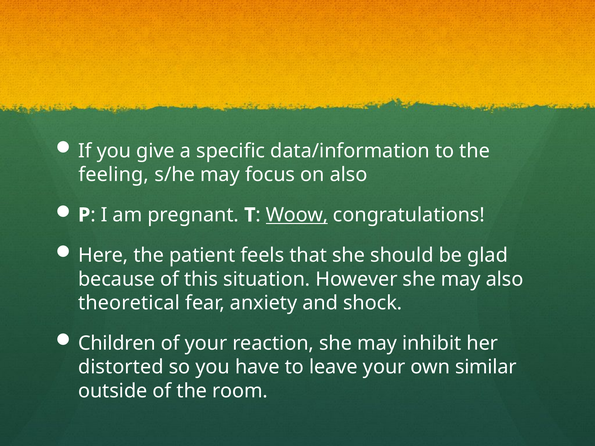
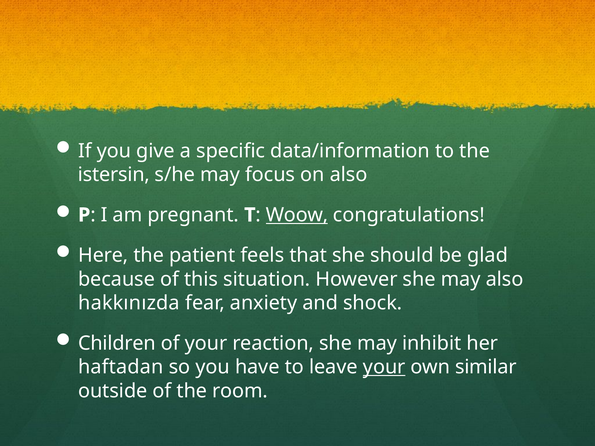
feeling: feeling -> istersin (114, 175)
theoretical: theoretical -> hakkınızda (129, 303)
distorted: distorted -> haftadan (121, 367)
your underline: none -> present (384, 367)
